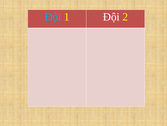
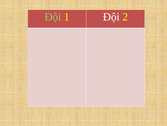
Đội colour: light blue -> light green (53, 17)
